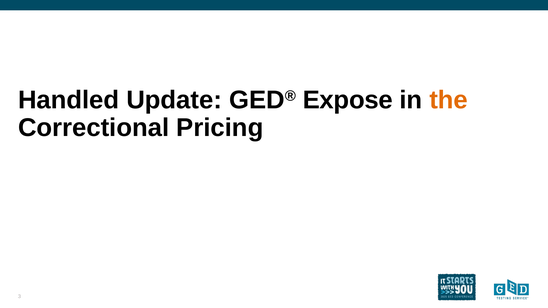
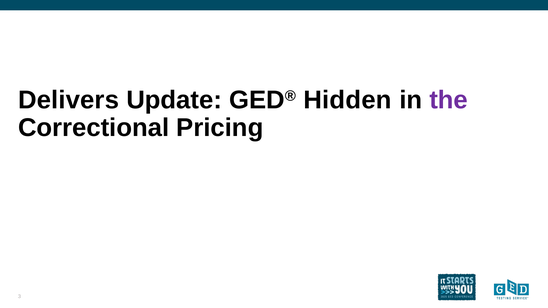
Handled: Handled -> Delivers (69, 100)
Expose: Expose -> Hidden (348, 100)
the colour: orange -> purple (449, 100)
